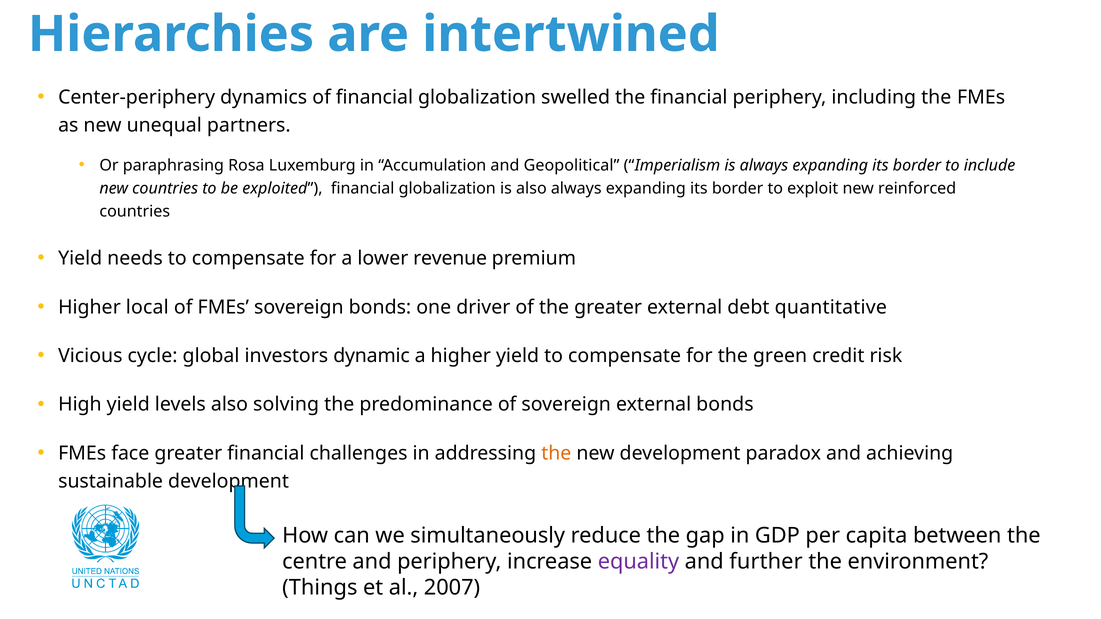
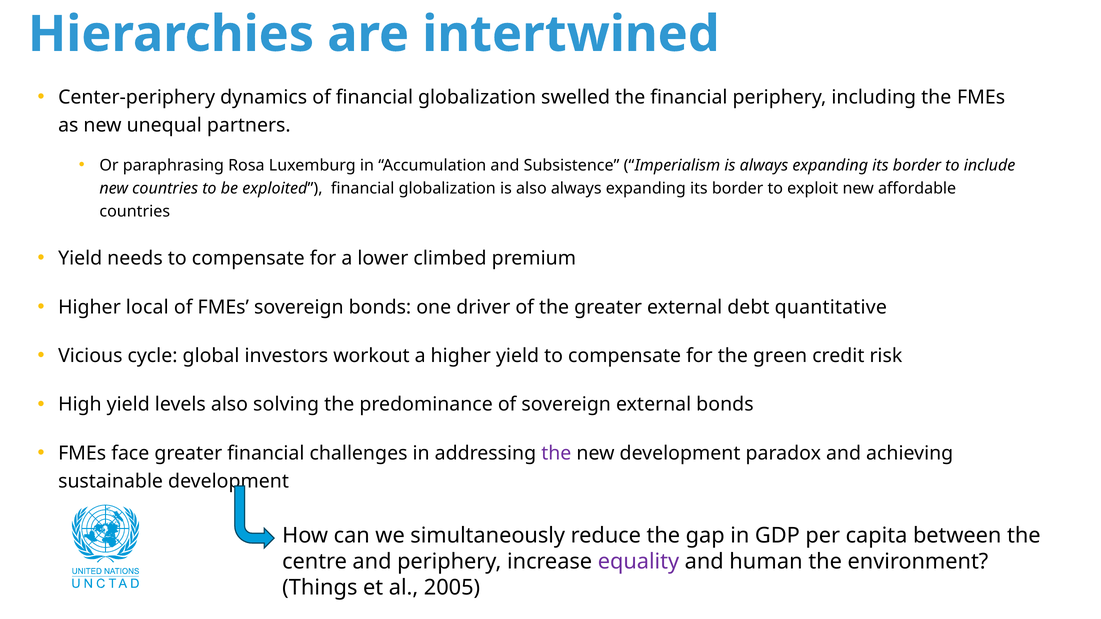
Geopolitical: Geopolitical -> Subsistence (572, 165)
reinforced: reinforced -> affordable (917, 189)
revenue: revenue -> climbed (450, 259)
dynamic: dynamic -> workout (371, 356)
the colour: orange -> purple (556, 453)
further: further -> human (766, 562)
2007: 2007 -> 2005 (452, 588)
